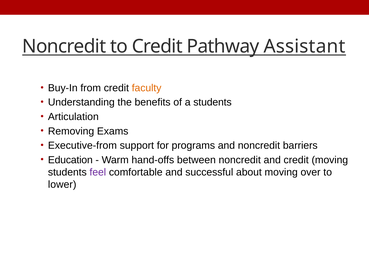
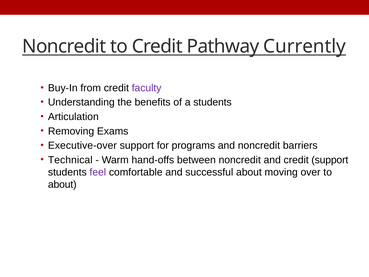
Assistant: Assistant -> Currently (305, 46)
faculty colour: orange -> purple (147, 88)
Executive-from: Executive-from -> Executive-over (82, 145)
Education: Education -> Technical (70, 160)
credit moving: moving -> support (330, 160)
lower: lower -> about (62, 184)
